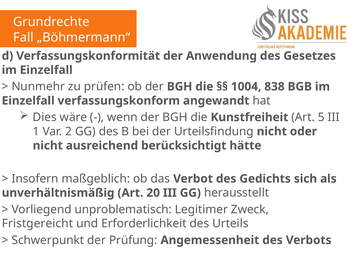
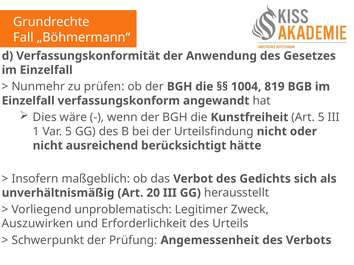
838: 838 -> 819 (274, 87)
Var 2: 2 -> 5 (69, 132)
Fristgereicht: Fristgereicht -> Auszuwirken (38, 224)
